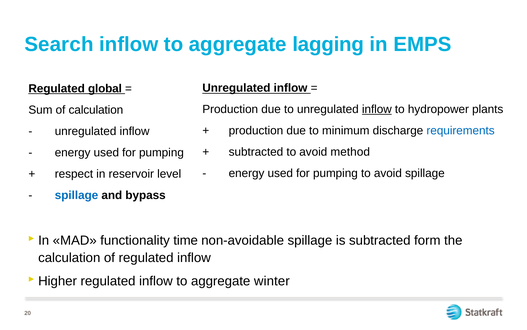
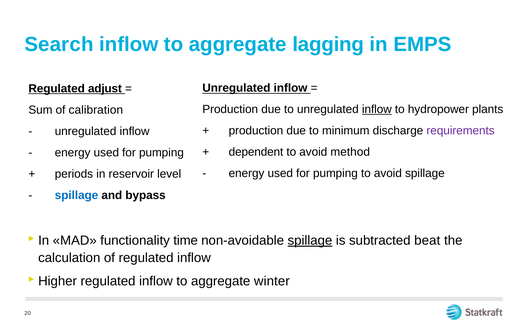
global: global -> adjust (105, 88)
of calculation: calculation -> calibration (96, 110)
requirements colour: blue -> purple (461, 130)
subtracted: subtracted -> dependent (256, 152)
respect: respect -> periods (74, 174)
spillage underline: none -> present (310, 240)
form: form -> beat (427, 240)
